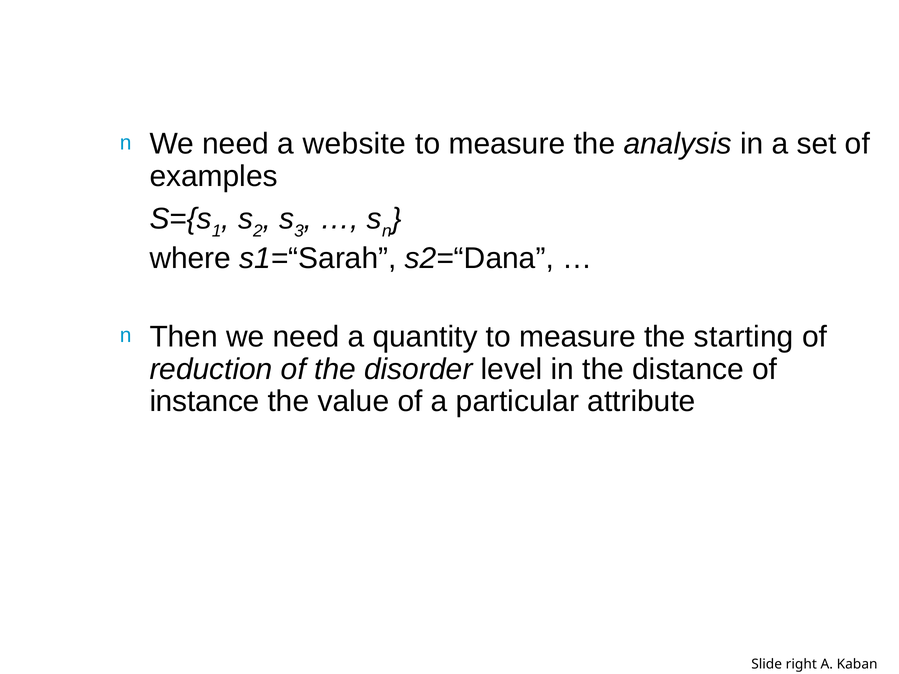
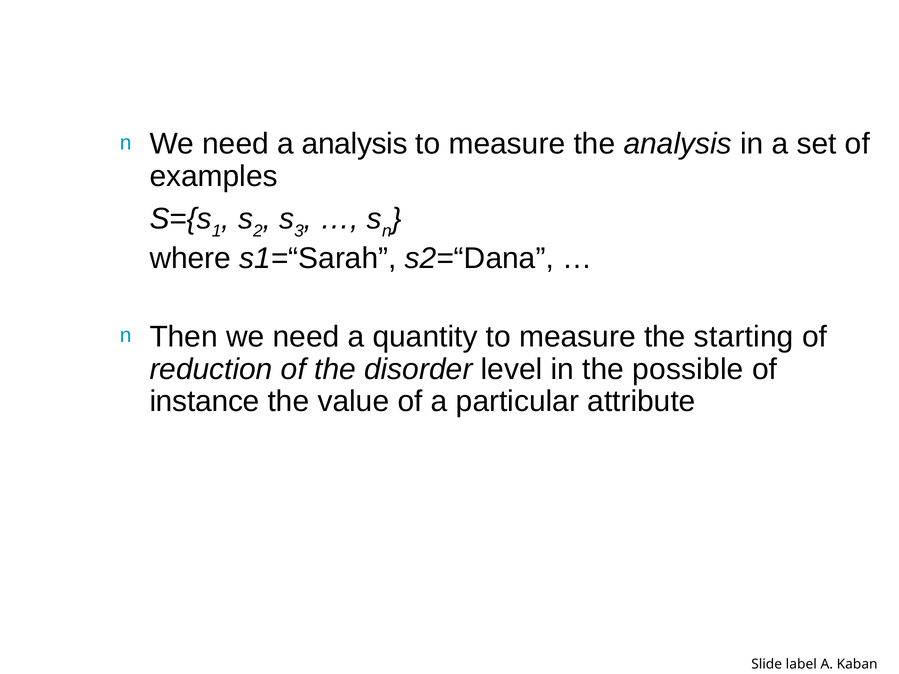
a website: website -> analysis (355, 144)
distance: distance -> possible (688, 369)
right: right -> label (801, 664)
